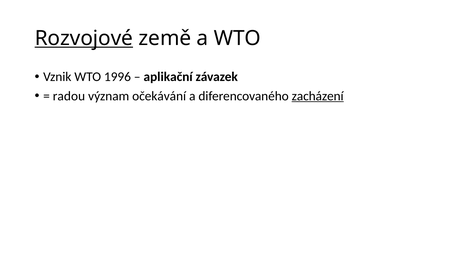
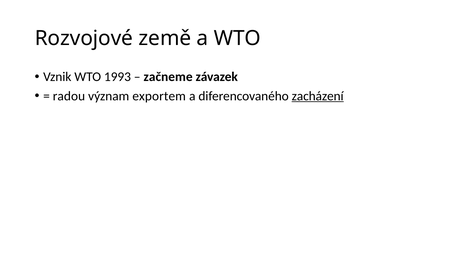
Rozvojové underline: present -> none (84, 38)
1996: 1996 -> 1993 (117, 77)
aplikační: aplikační -> začneme (168, 77)
očekávání: očekávání -> exportem (159, 96)
